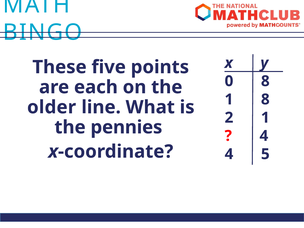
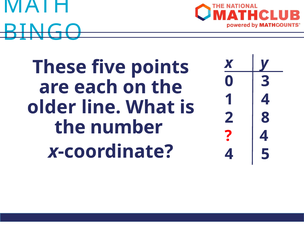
0 8: 8 -> 3 (265, 81)
1 8: 8 -> 4 (265, 99)
2 1: 1 -> 8 (265, 118)
pennies: pennies -> number (126, 127)
